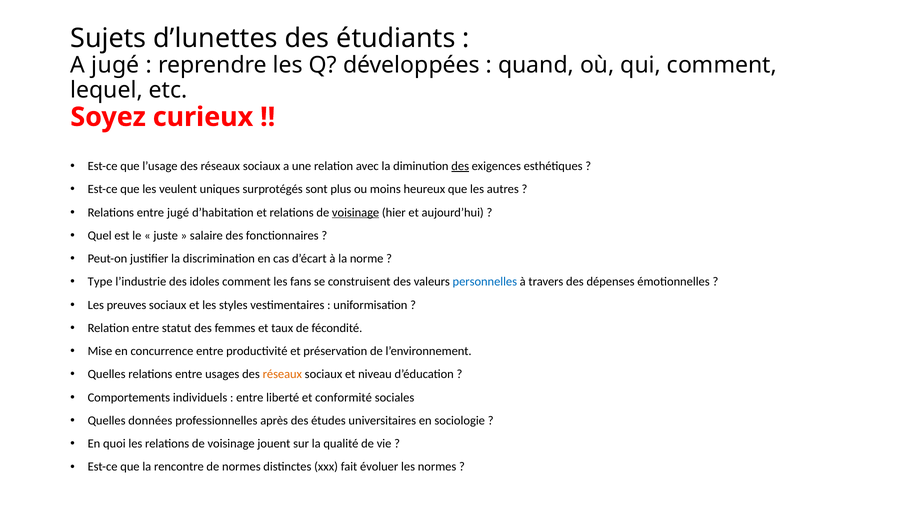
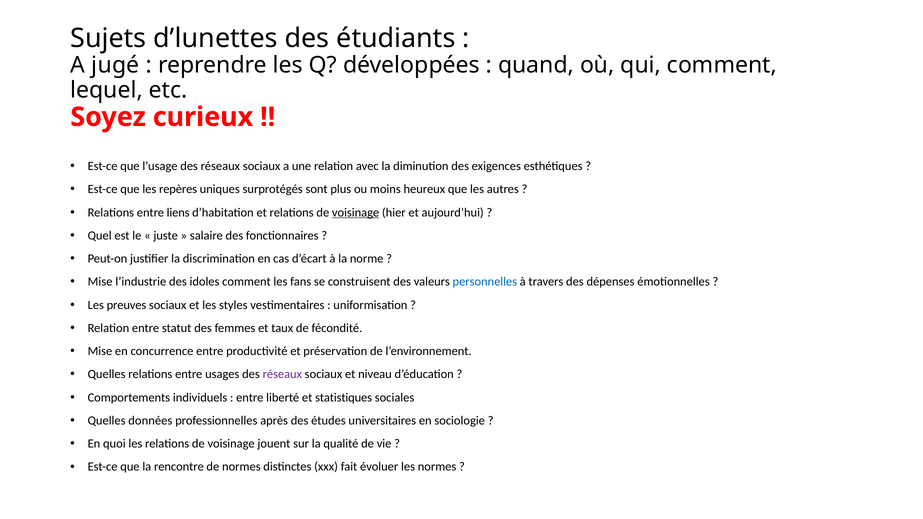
des underline: present -> none (460, 166)
veulent: veulent -> repères (178, 189)
entre jugé: jugé -> liens (178, 213)
Type: Type -> Mise (100, 282)
réseaux colour: orange -> purple (282, 374)
conformité: conformité -> statistiques (344, 398)
